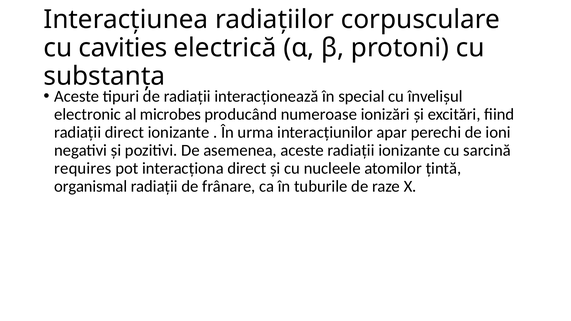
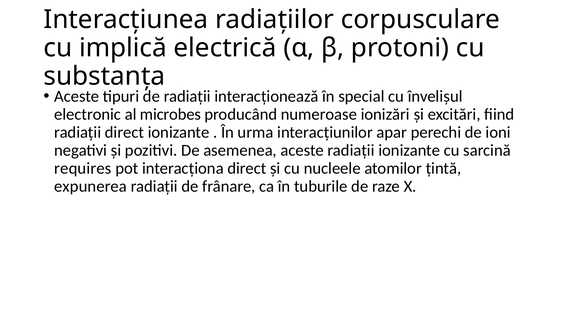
cavities: cavities -> implică (123, 48)
organismal: organismal -> expunerea (91, 186)
